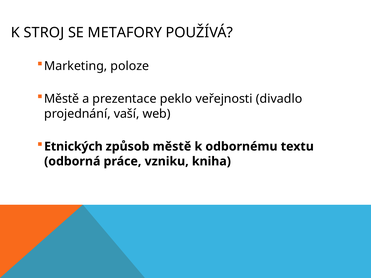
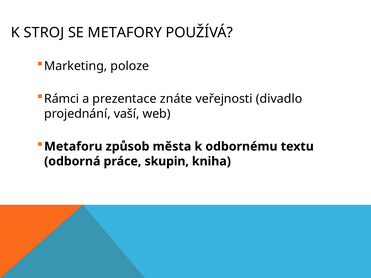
Městě: Městě -> Rámci (62, 99)
peklo: peklo -> znáte (176, 99)
Etnických: Etnických -> Metaforu (73, 147)
způsob městě: městě -> města (172, 147)
vzniku: vzniku -> skupin (167, 161)
